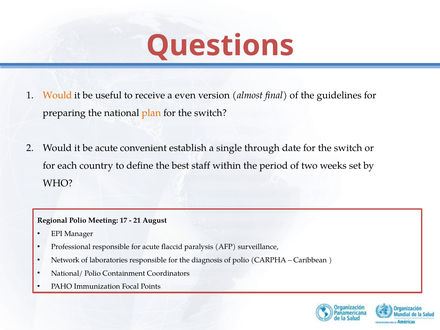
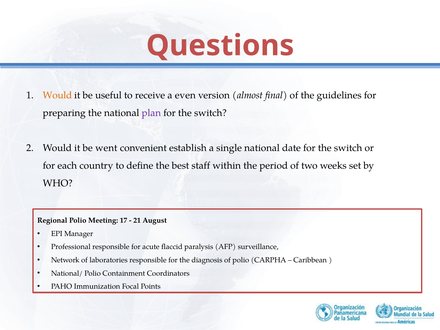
plan colour: orange -> purple (151, 113)
be acute: acute -> went (106, 148)
single through: through -> national (262, 148)
